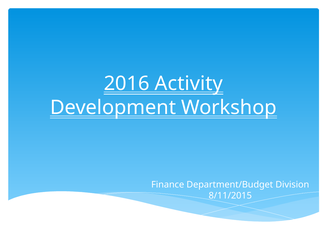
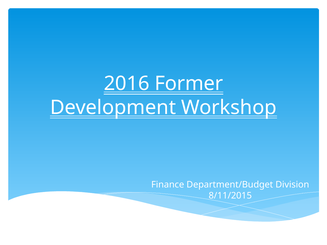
Activity: Activity -> Former (189, 84)
